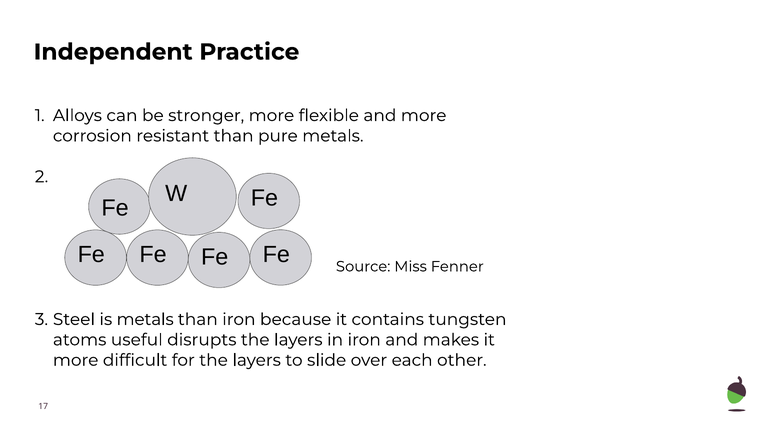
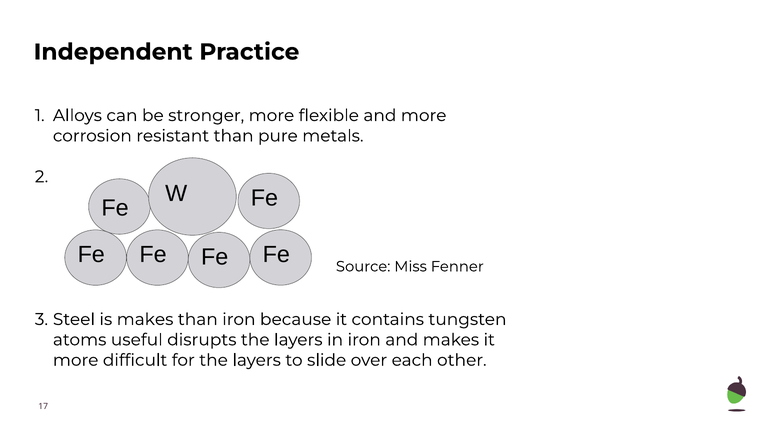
is metals: metals -> makes (145, 319)
